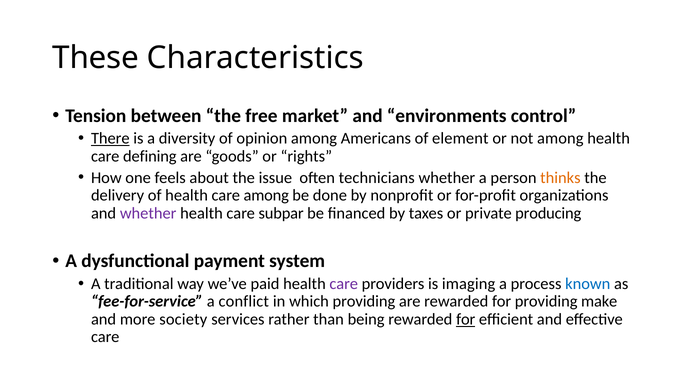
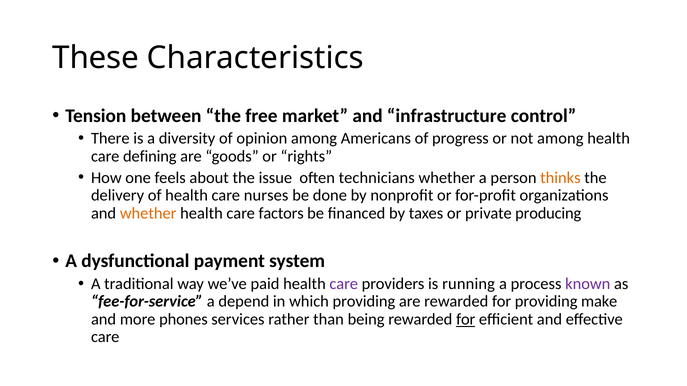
environments: environments -> infrastructure (447, 116)
There underline: present -> none (110, 139)
element: element -> progress (460, 139)
care among: among -> nurses (266, 196)
whether colour: purple -> orange (148, 213)
subpar: subpar -> factors (281, 213)
imaging: imaging -> running (469, 284)
known colour: blue -> purple (588, 284)
conflict: conflict -> depend (244, 302)
society: society -> phones (183, 320)
